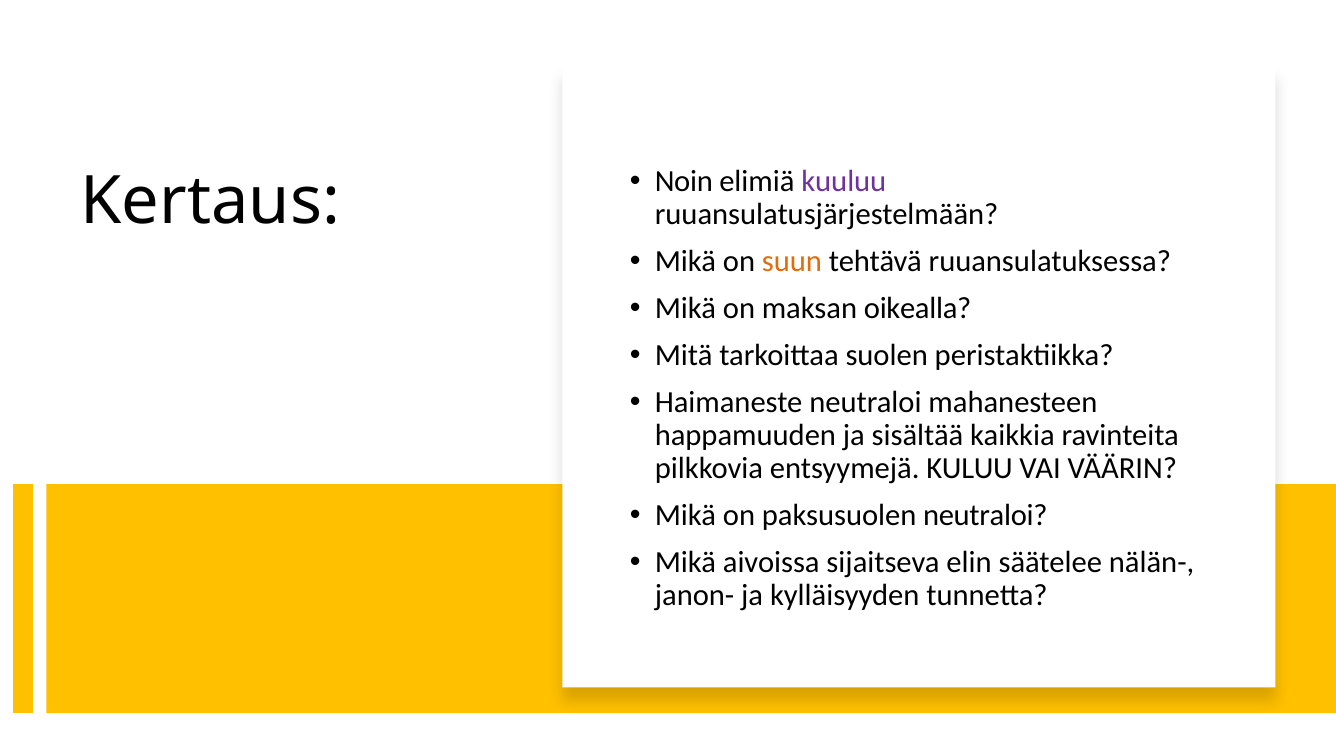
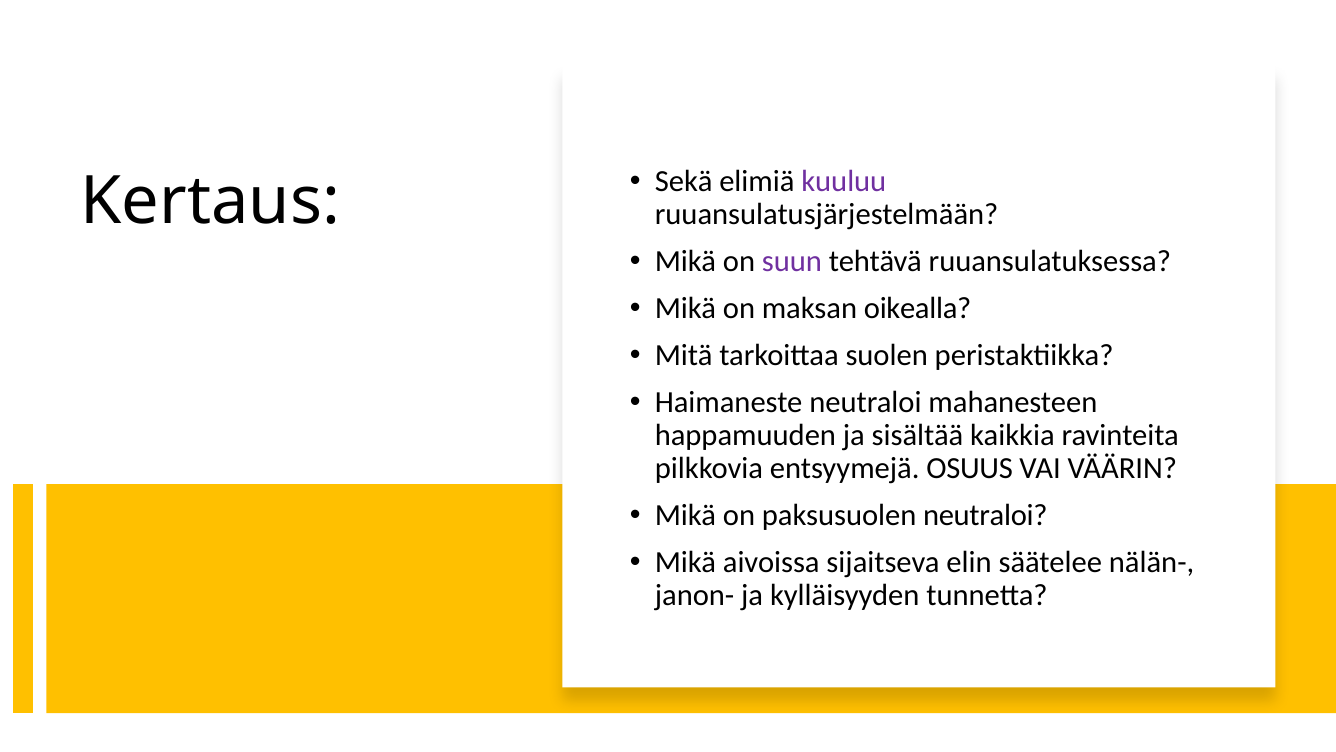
Noin: Noin -> Sekä (684, 182)
suun colour: orange -> purple (792, 262)
KULUU: KULUU -> OSUUS (970, 468)
